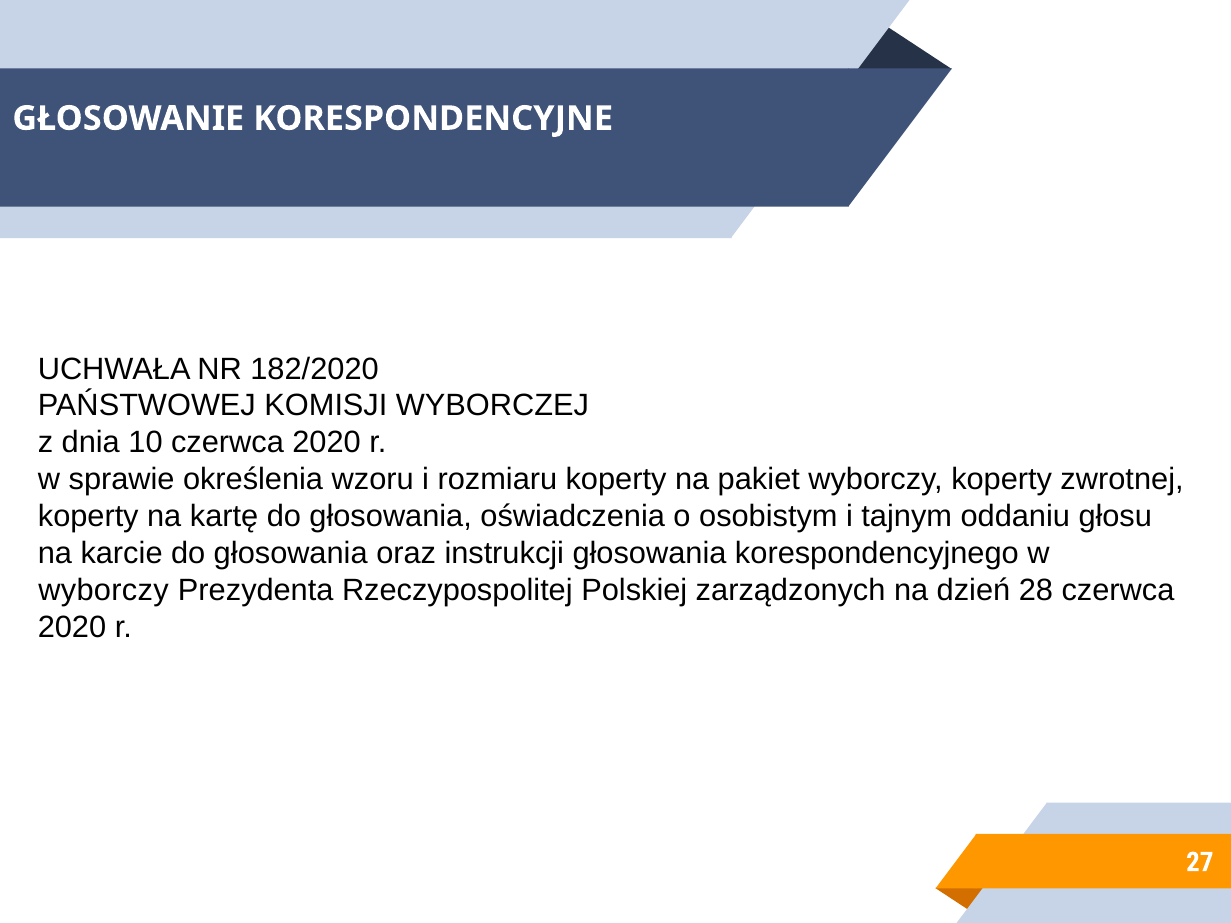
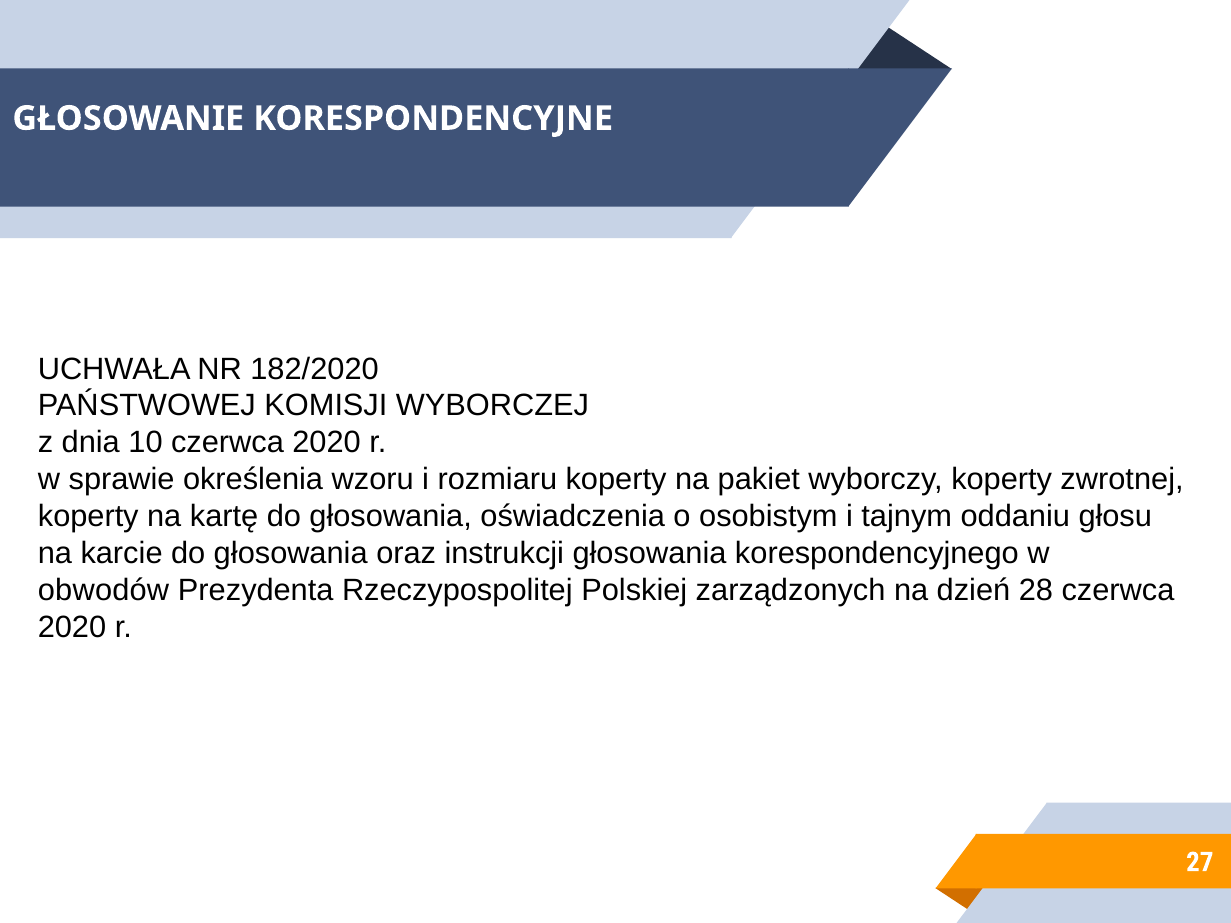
wyborczy: wyborczy -> obwodów (104, 591)
